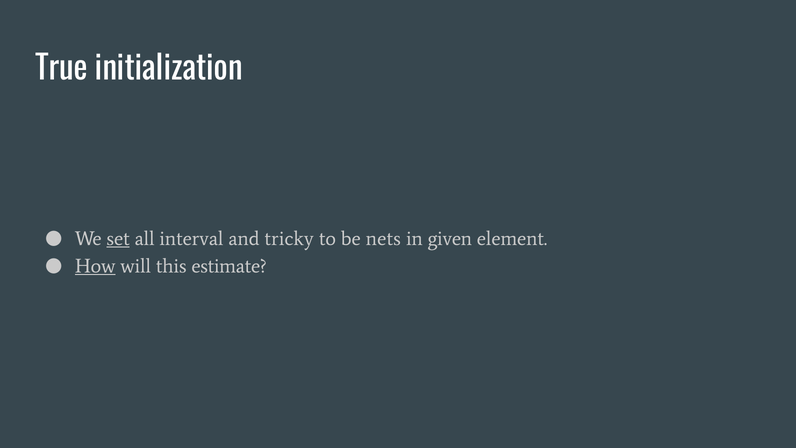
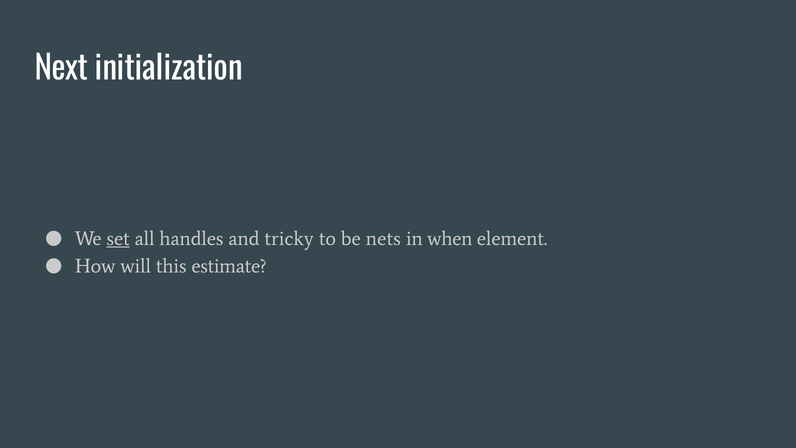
True: True -> Next (61, 69)
interval: interval -> handles (191, 238)
given: given -> when (450, 238)
How underline: present -> none (95, 266)
